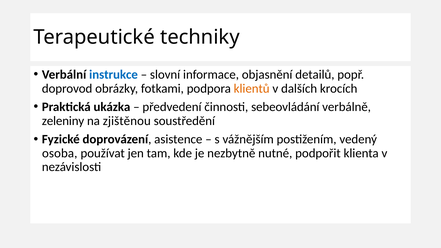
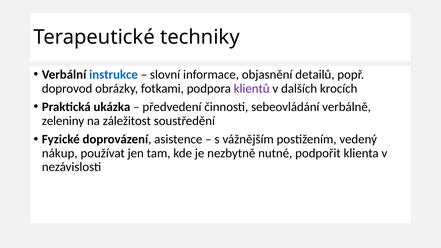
klientů colour: orange -> purple (252, 88)
zjištěnou: zjištěnou -> záležitost (127, 121)
osoba: osoba -> nákup (60, 153)
